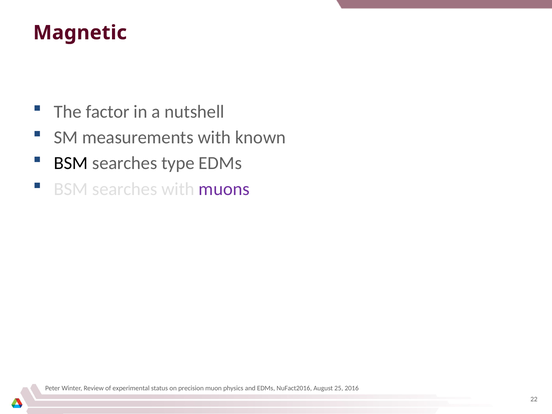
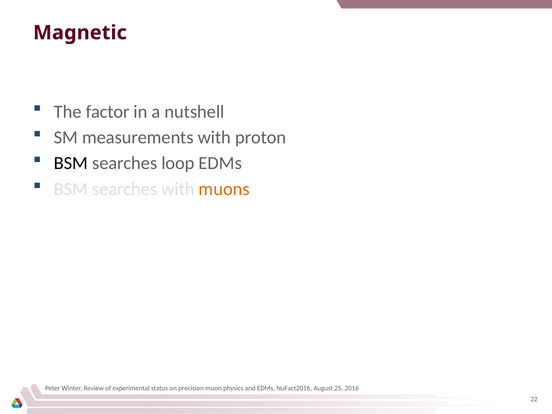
known: known -> proton (261, 137)
type: type -> loop (178, 163)
muons colour: purple -> orange (224, 189)
